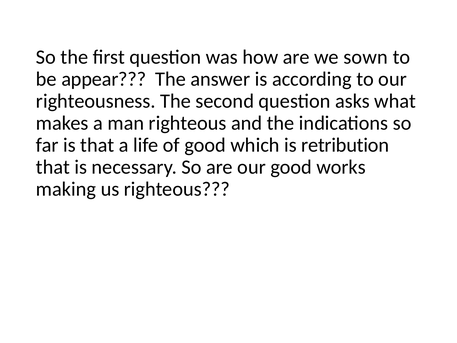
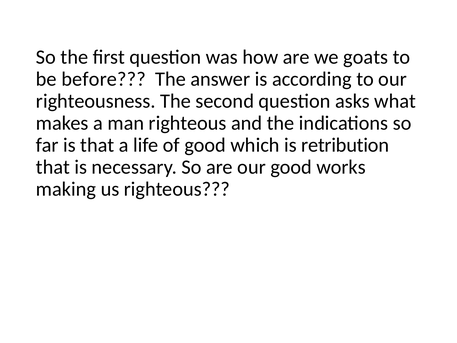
sown: sown -> goats (366, 57)
appear: appear -> before (104, 79)
